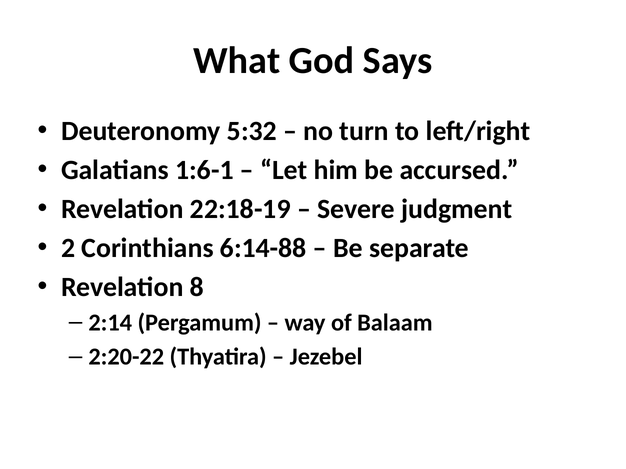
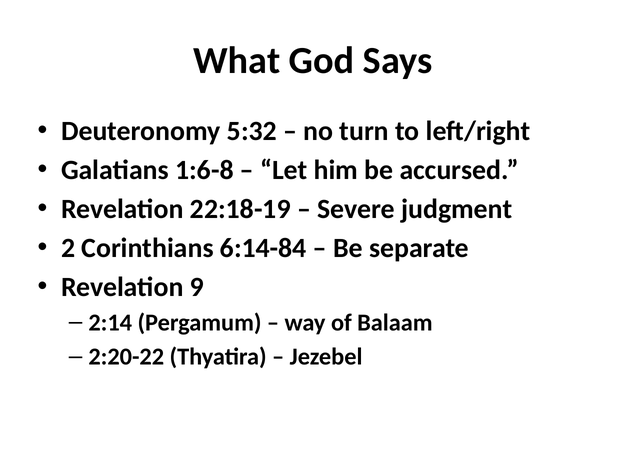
1:6-1: 1:6-1 -> 1:6-8 (204, 170)
6:14-88: 6:14-88 -> 6:14-84 (263, 248)
8: 8 -> 9 (197, 287)
